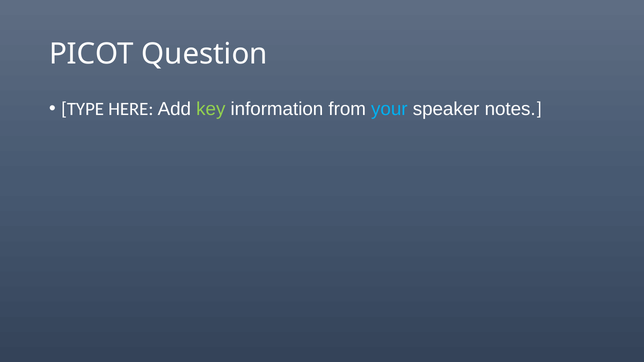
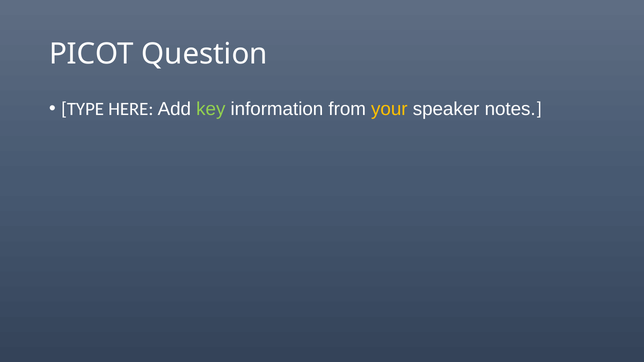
your colour: light blue -> yellow (389, 109)
